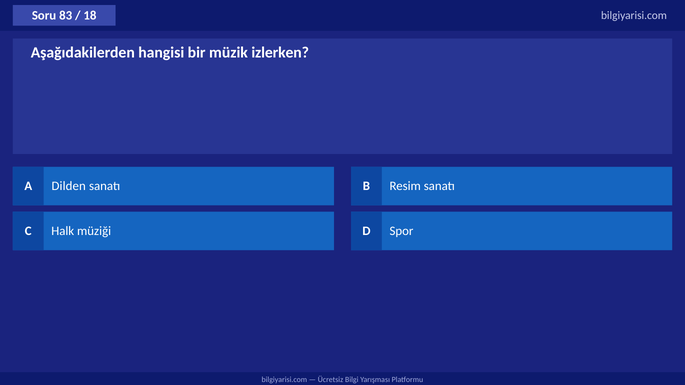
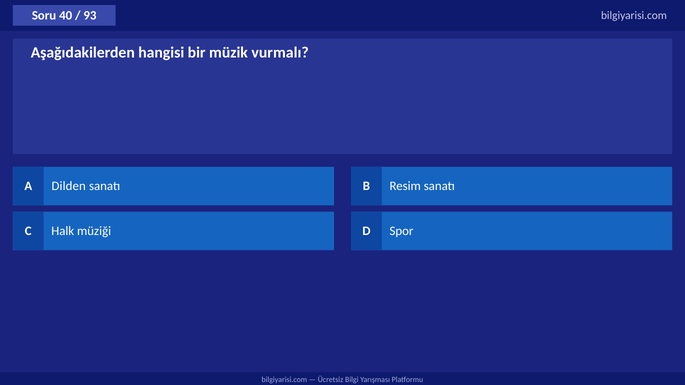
83: 83 -> 40 (66, 16)
18: 18 -> 93 (90, 16)
izlerken: izlerken -> vurmalı (280, 53)
